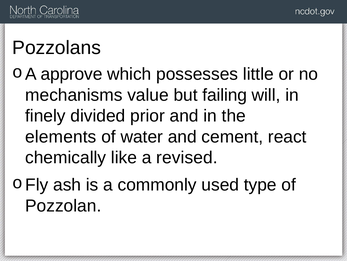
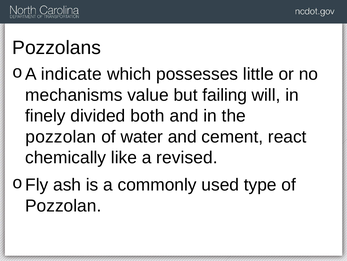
approve: approve -> indicate (71, 74)
prior: prior -> both (147, 116)
elements: elements -> pozzolan (61, 136)
